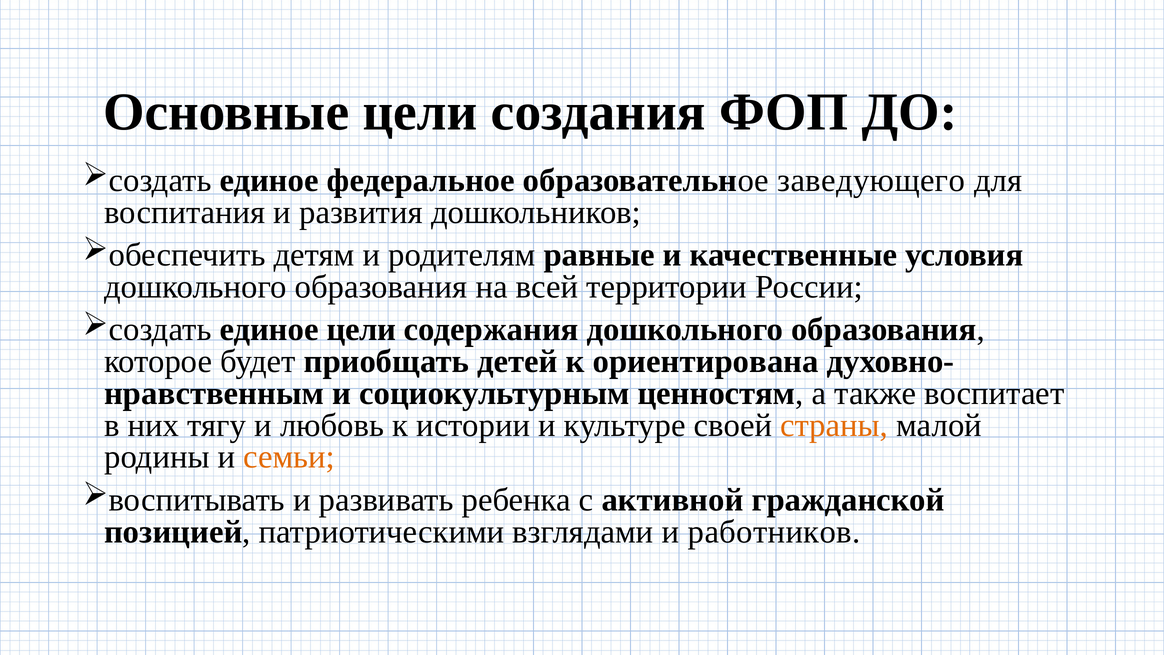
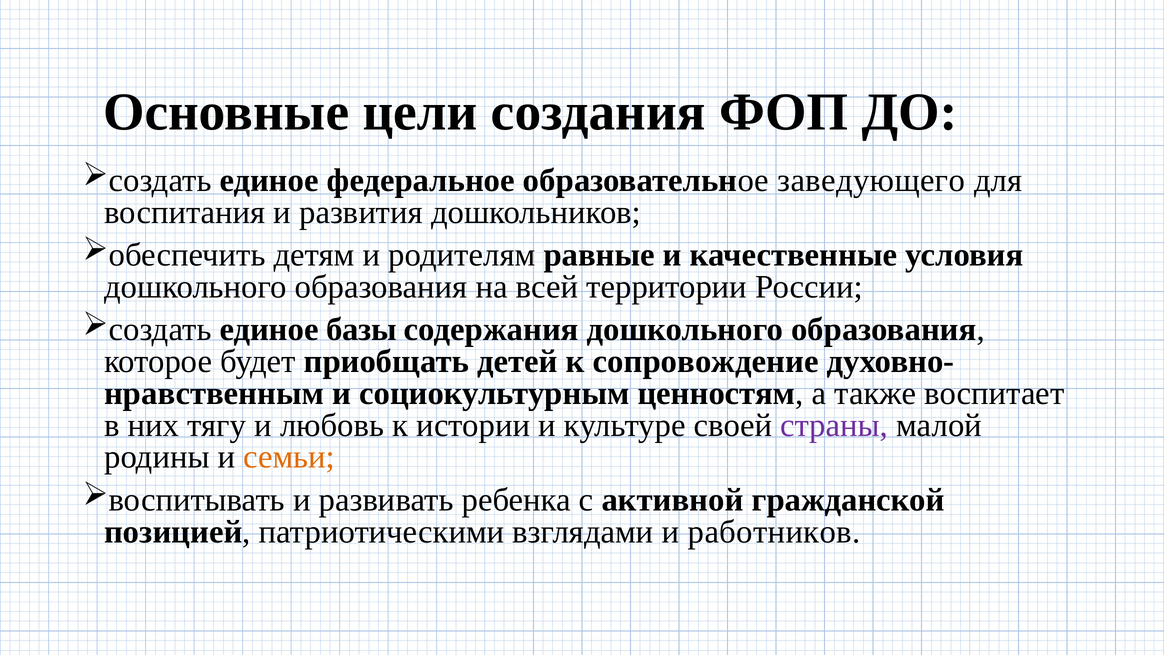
единое цели: цели -> базы (361, 330)
ориентирована: ориентирована -> сопровождение (706, 361)
страны colour: orange -> purple (834, 425)
